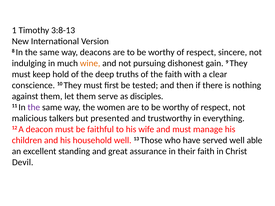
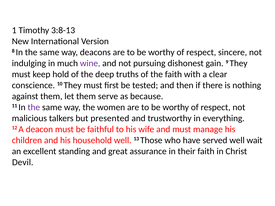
wine colour: orange -> purple (90, 63)
disciples: disciples -> because (147, 96)
able: able -> wait (255, 140)
